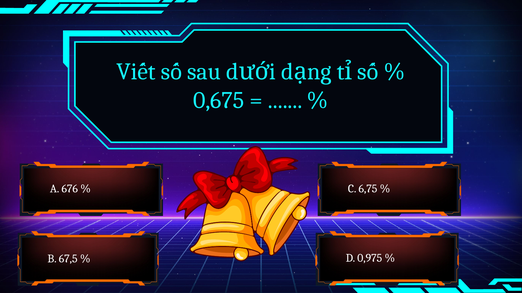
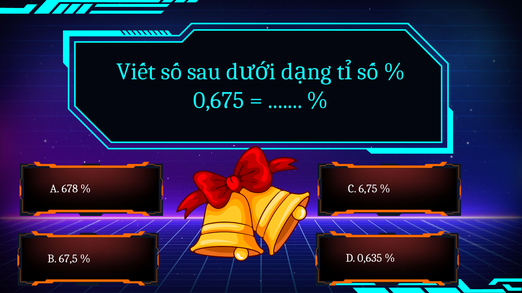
676: 676 -> 678 (70, 189)
0,975: 0,975 -> 0,635 (370, 259)
